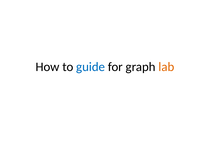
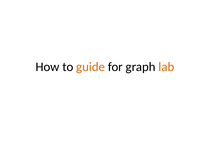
guide colour: blue -> orange (91, 67)
